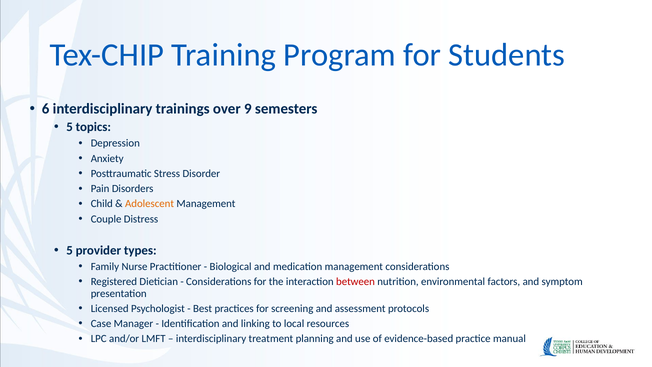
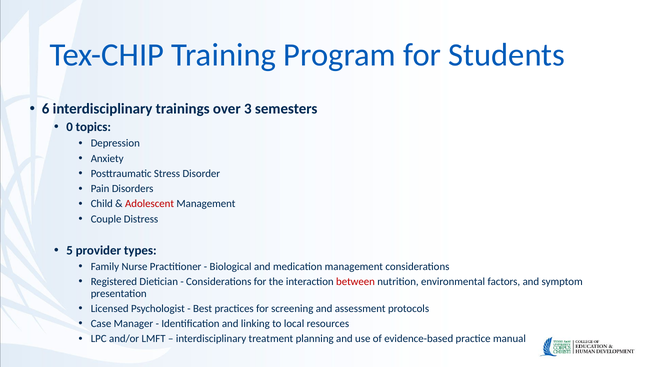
9: 9 -> 3 (248, 109)
5: 5 -> 0 (70, 127)
Adolescent colour: orange -> red (150, 204)
